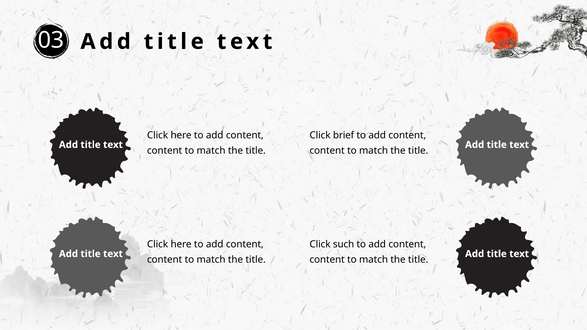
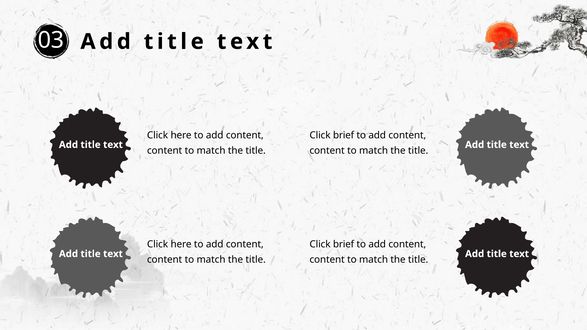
such: such -> brief (344, 245)
